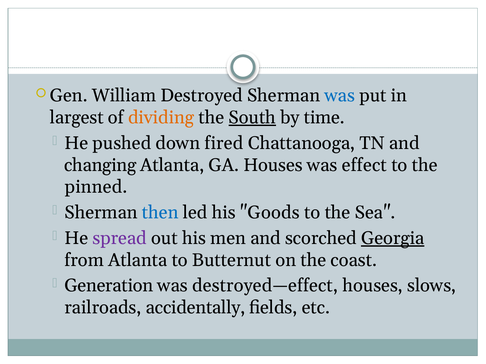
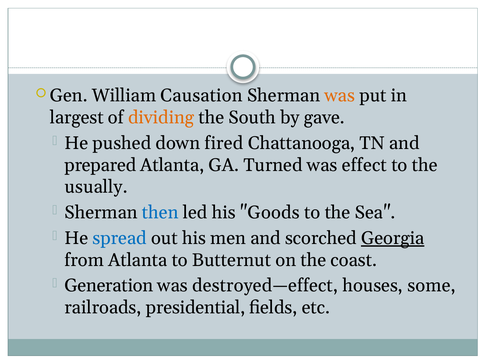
Destroyed: Destroyed -> Causation (202, 96)
was colour: blue -> orange (340, 96)
South underline: present -> none (252, 118)
time: time -> gave (324, 118)
changing: changing -> prepared (100, 165)
GA Houses: Houses -> Turned (273, 165)
pinned: pinned -> usually (96, 187)
spread colour: purple -> blue (120, 238)
slows: slows -> some (432, 286)
accidentally: accidentally -> presidential (196, 308)
